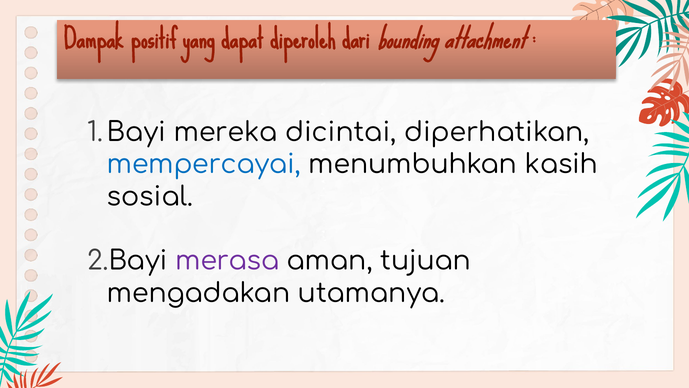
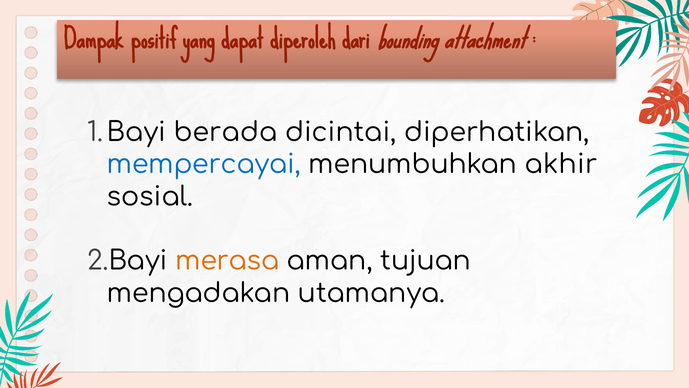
mereka: mereka -> berada (226, 132)
kasih: kasih -> akhir (561, 164)
merasa colour: purple -> orange (227, 261)
